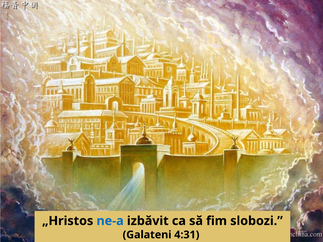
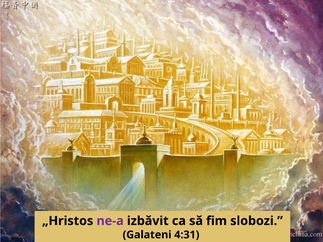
ne-a colour: blue -> purple (110, 221)
